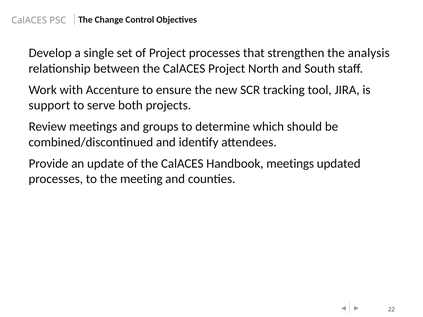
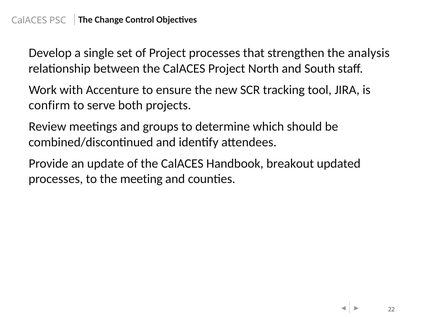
support: support -> confirm (49, 105)
Handbook meetings: meetings -> breakout (290, 164)
